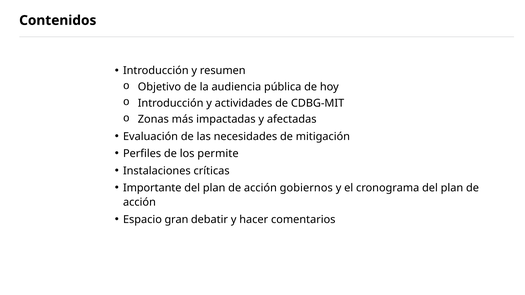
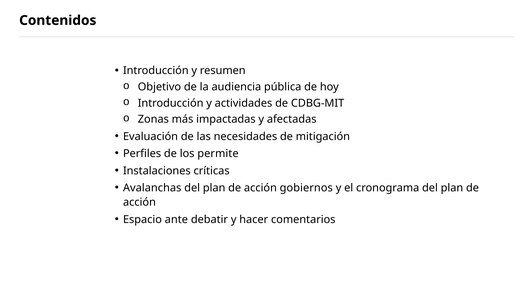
Importante: Importante -> Avalanchas (152, 188)
gran: gran -> ante (176, 220)
